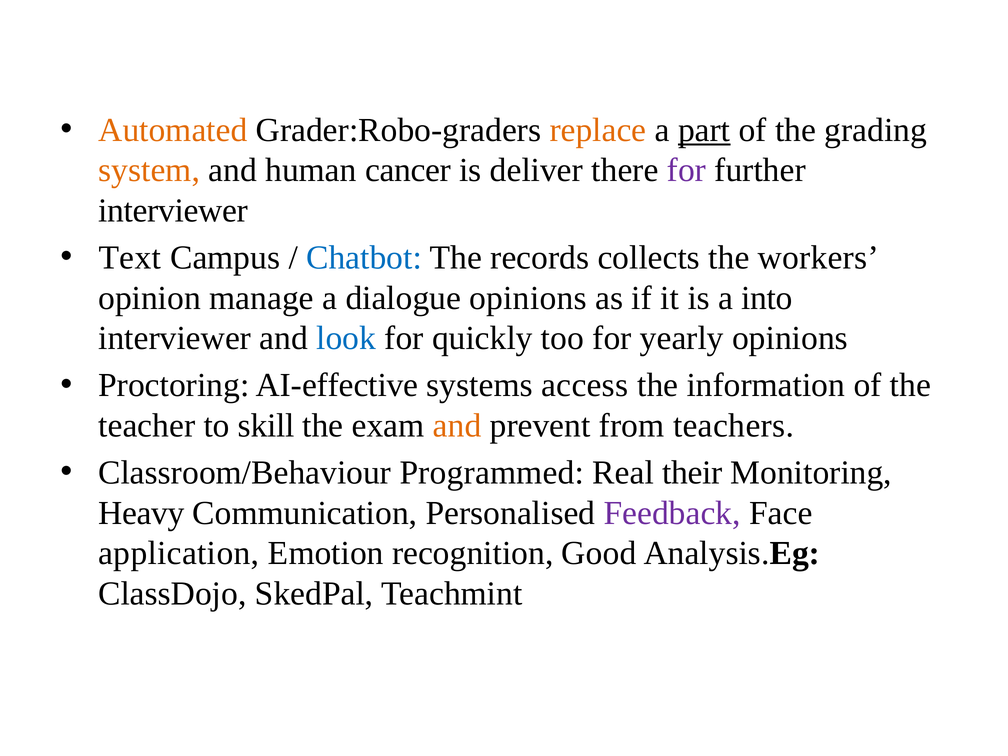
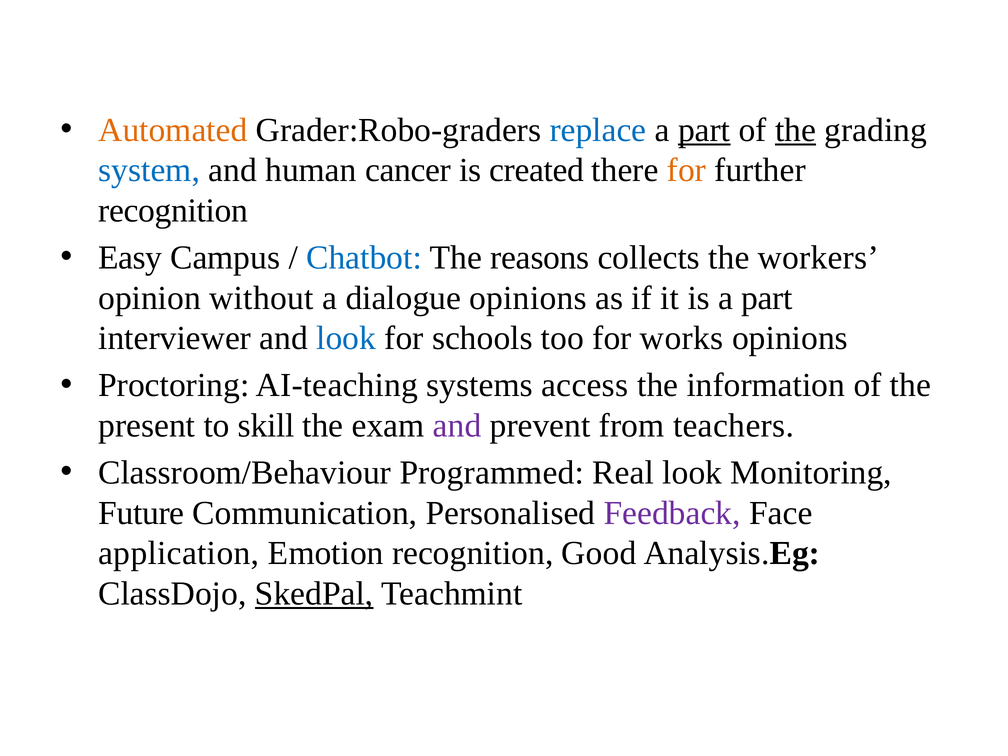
replace colour: orange -> blue (598, 130)
the underline: none -> present (796, 130)
system colour: orange -> blue (149, 170)
deliver: deliver -> created (537, 170)
for colour: purple -> orange (686, 170)
interviewer: interviewer -> recognition (173, 211)
Text: Text -> Easy (130, 258)
records: records -> reasons (540, 258)
manage: manage -> without (261, 298)
is a into: into -> part (767, 298)
quickly: quickly -> schools (482, 338)
yearly: yearly -> works (682, 338)
AI-effective: AI-effective -> AI-teaching (337, 385)
teacher: teacher -> present (147, 426)
and colour: orange -> purple (457, 426)
Real their: their -> look (692, 473)
Heavy: Heavy -> Future (141, 513)
SkedPal underline: none -> present (314, 594)
